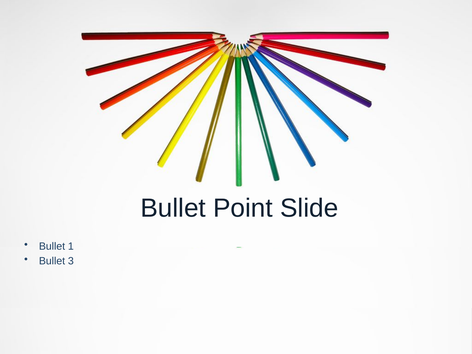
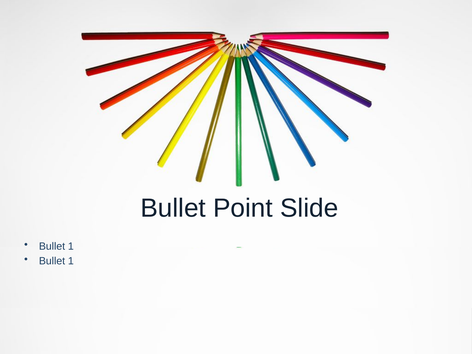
3: 3 -> 1 (71, 261)
